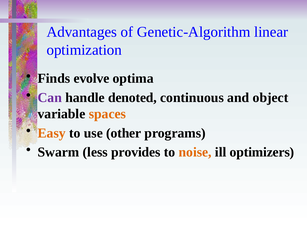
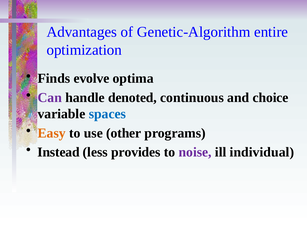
linear: linear -> entire (271, 32)
object: object -> choice (271, 98)
spaces colour: orange -> blue (107, 114)
Swarm: Swarm -> Instead (59, 152)
noise colour: orange -> purple (195, 152)
optimizers: optimizers -> individual (262, 152)
